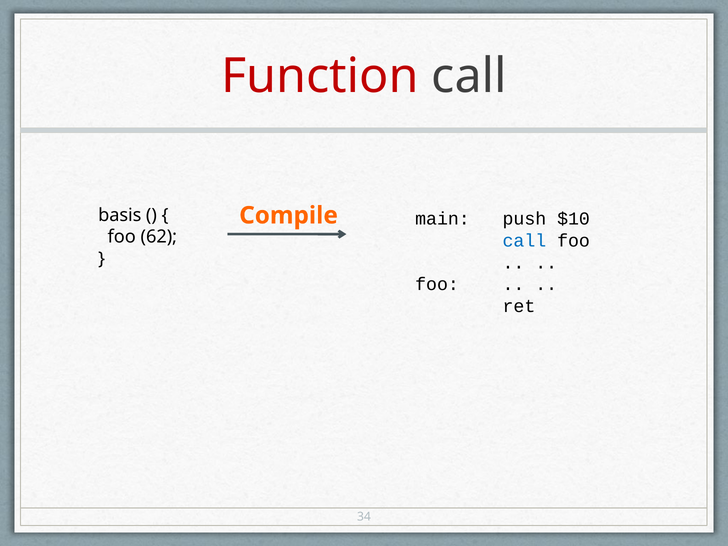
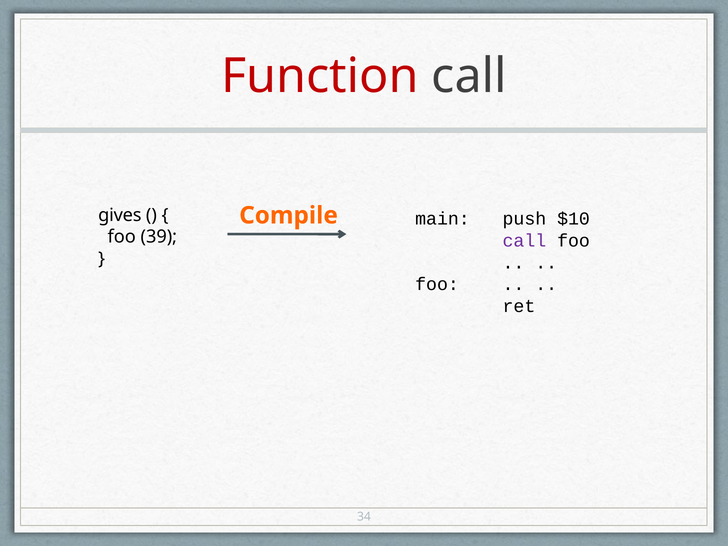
basis: basis -> gives (120, 215)
62: 62 -> 39 (159, 237)
call colour: blue -> purple (524, 241)
